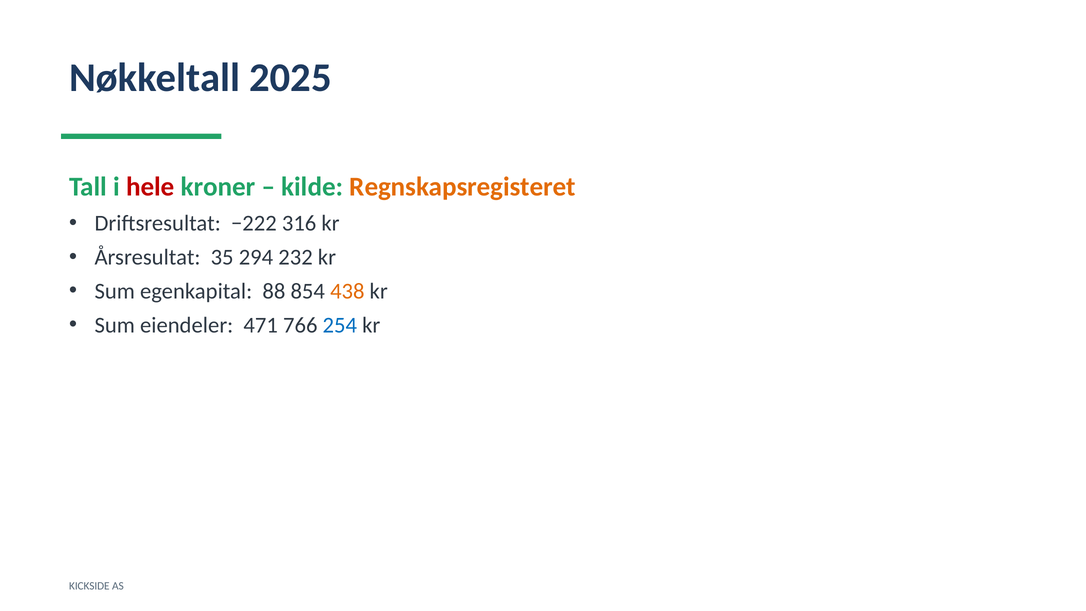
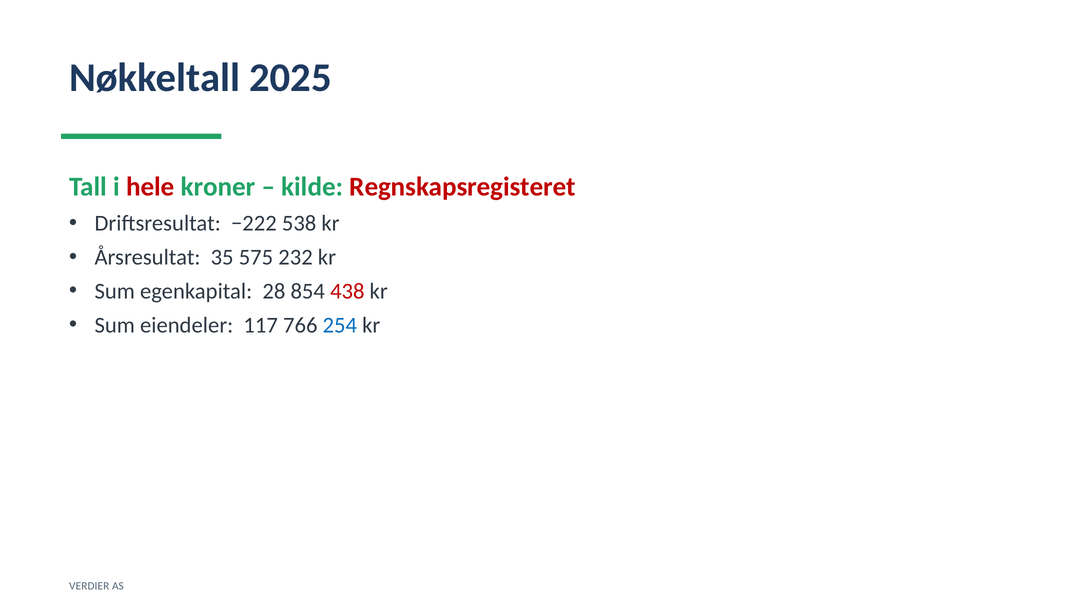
Regnskapsregisteret colour: orange -> red (463, 187)
316: 316 -> 538 (299, 223)
294: 294 -> 575 (256, 257)
88: 88 -> 28 (274, 291)
438 colour: orange -> red (347, 291)
471: 471 -> 117 (261, 325)
KICKSIDE: KICKSIDE -> VERDIER (89, 586)
